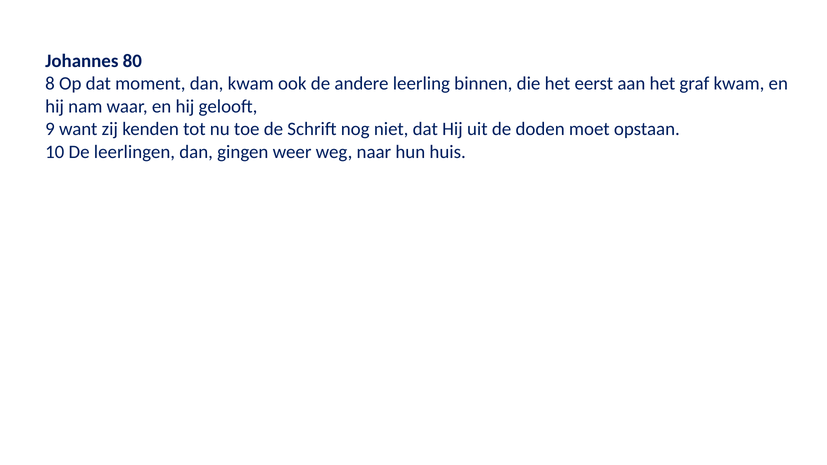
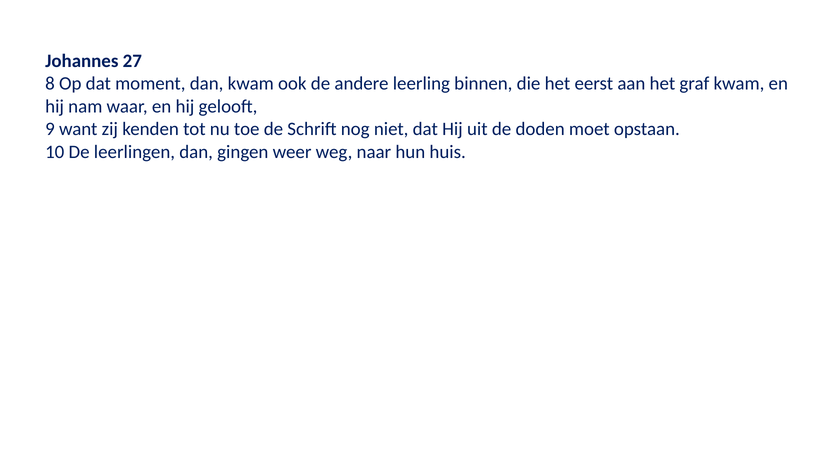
80: 80 -> 27 (132, 61)
